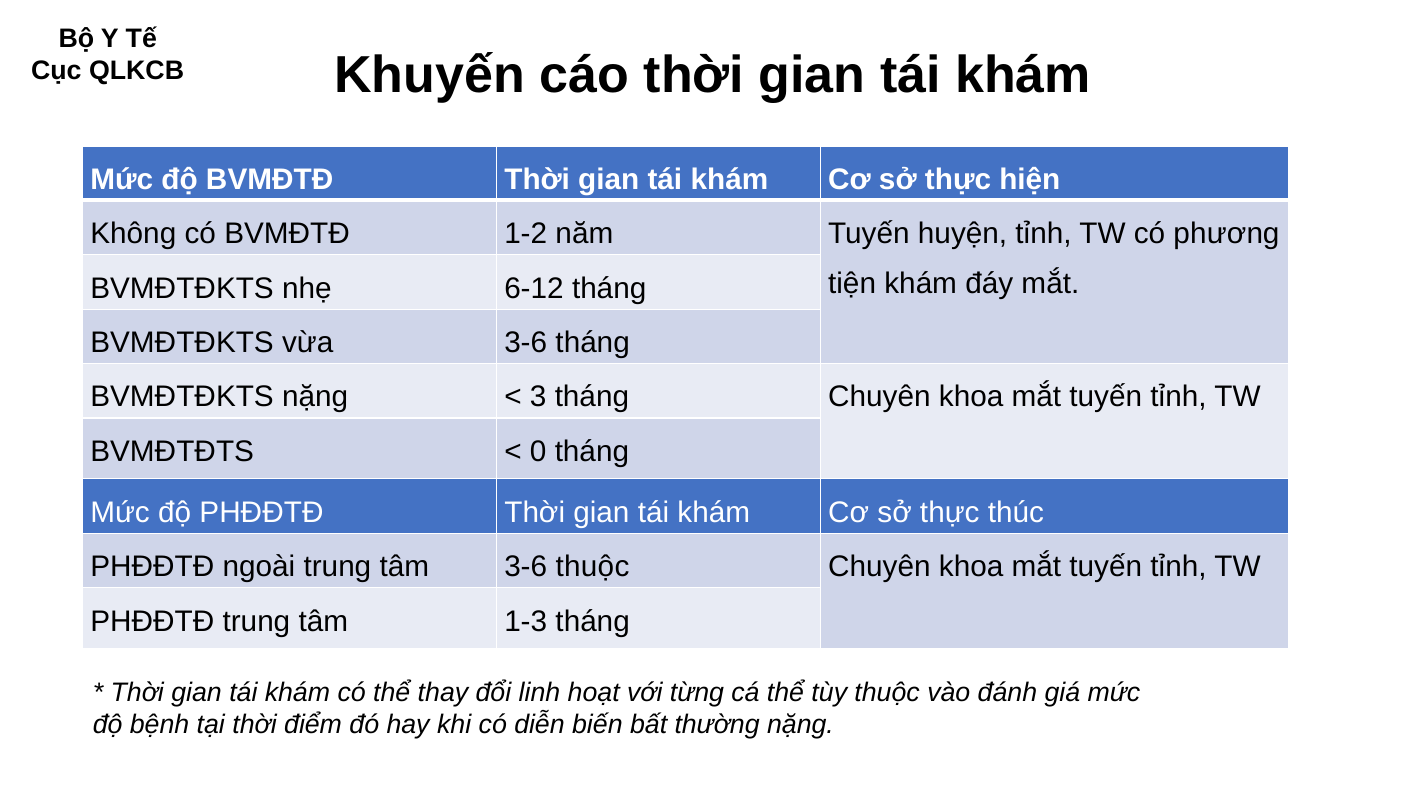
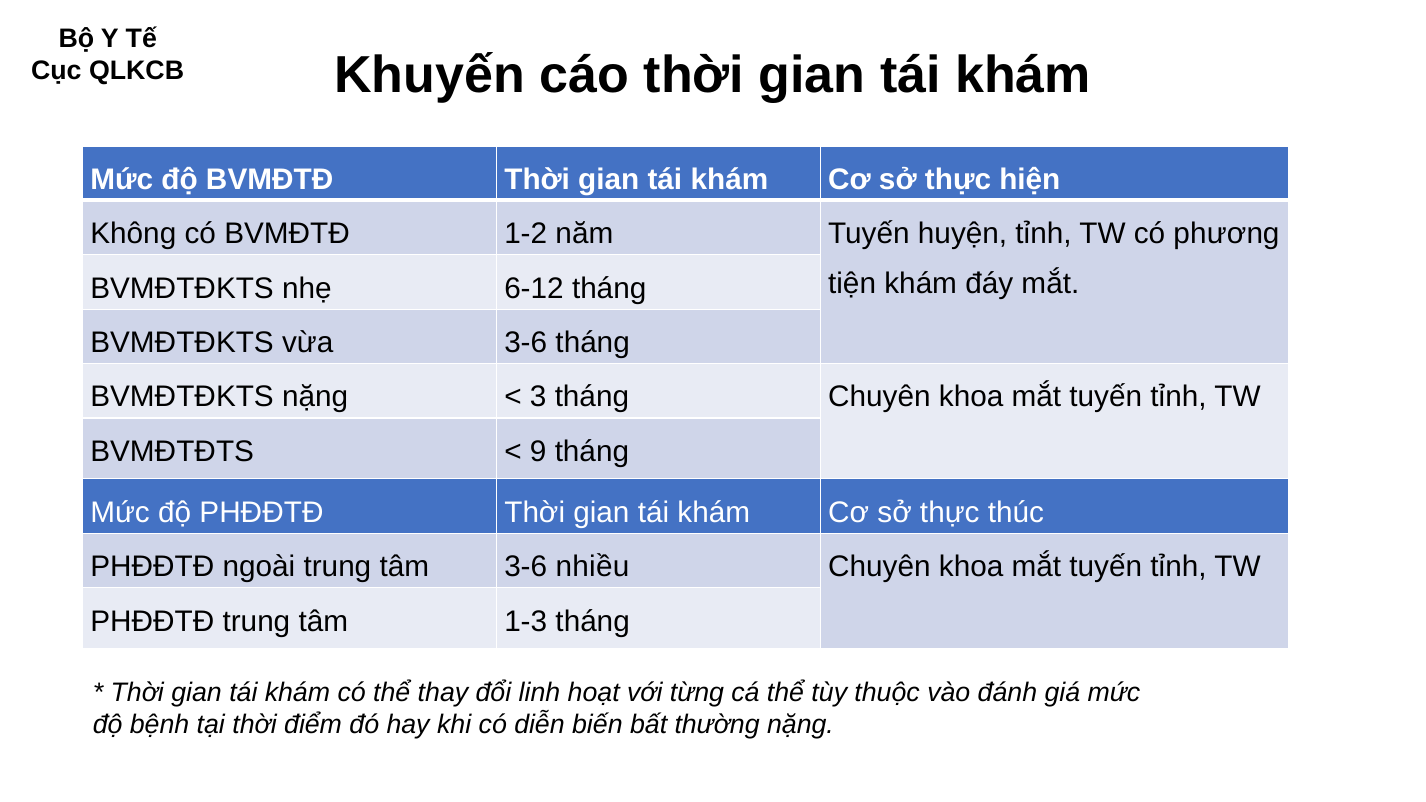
0: 0 -> 9 (538, 452)
3-6 thuộc: thuộc -> nhiều (592, 567)
